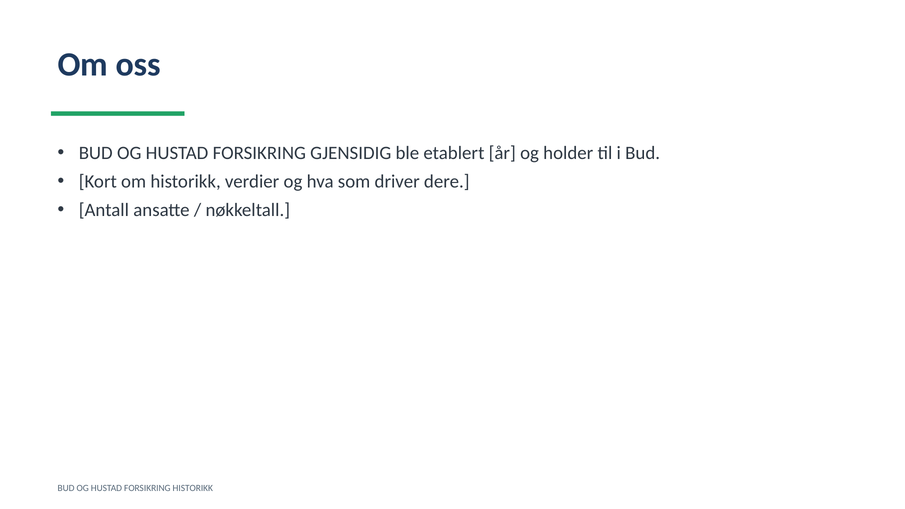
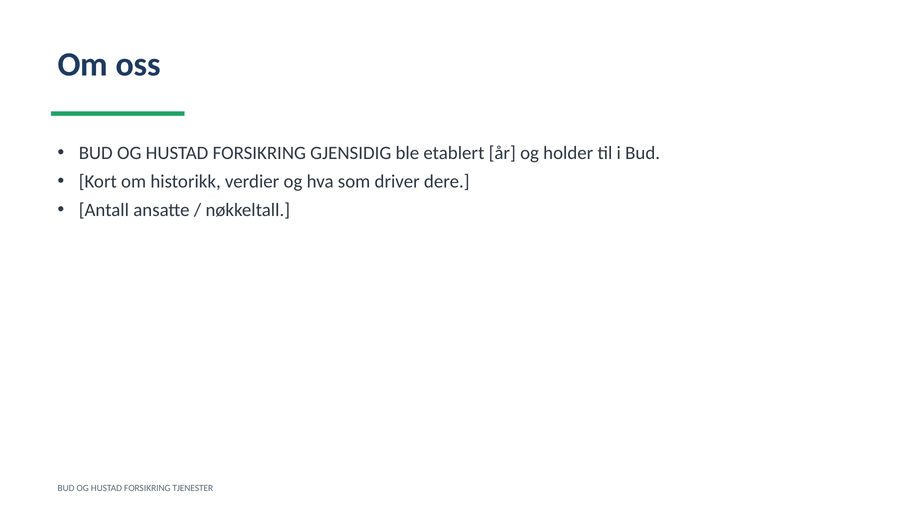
FORSIKRING HISTORIKK: HISTORIKK -> TJENESTER (193, 488)
